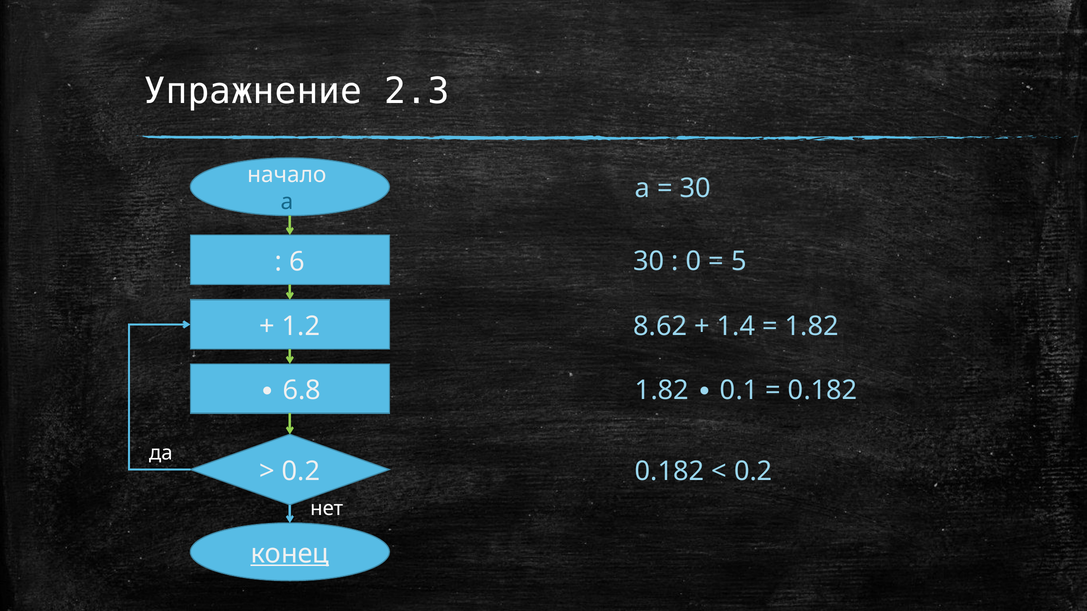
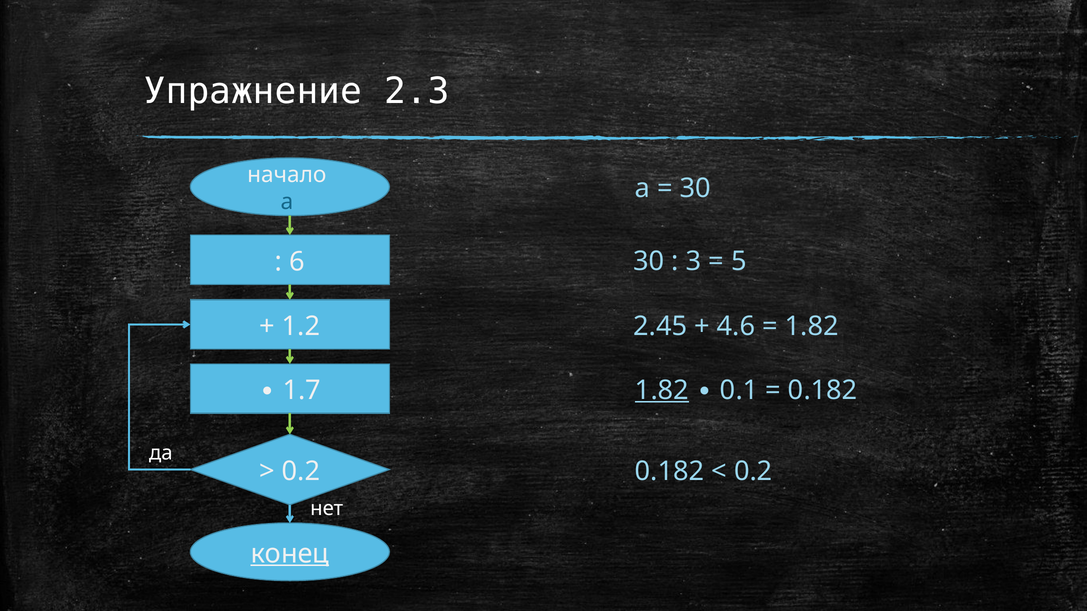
0: 0 -> 3 (694, 262)
8.62: 8.62 -> 2.45 (660, 326)
1.4: 1.4 -> 4.6 (736, 326)
6.8: 6.8 -> 1.7 (302, 391)
1.82 underline: none -> present (662, 391)
